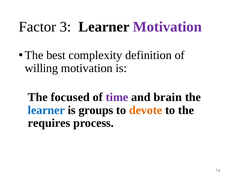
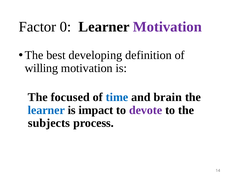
3: 3 -> 0 (65, 27)
complexity: complexity -> developing (95, 55)
time colour: purple -> blue (117, 97)
groups: groups -> impact (96, 110)
devote colour: orange -> purple (146, 110)
requires: requires -> subjects (49, 123)
